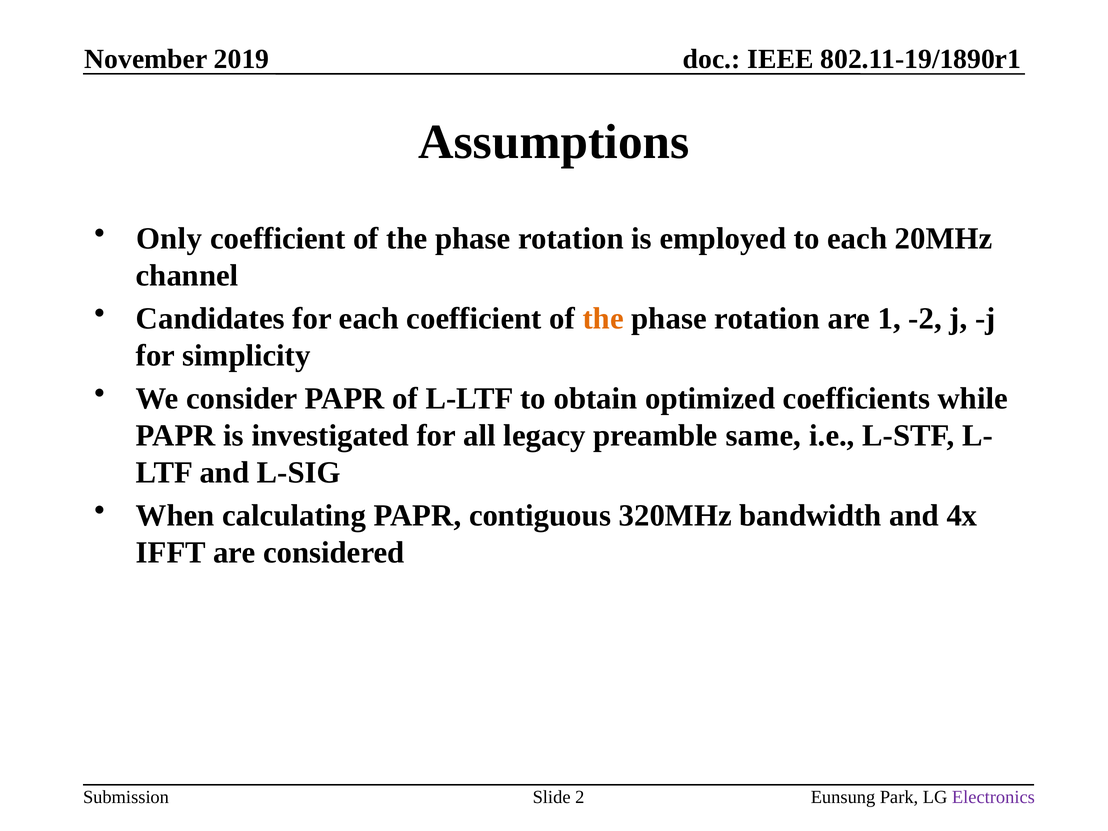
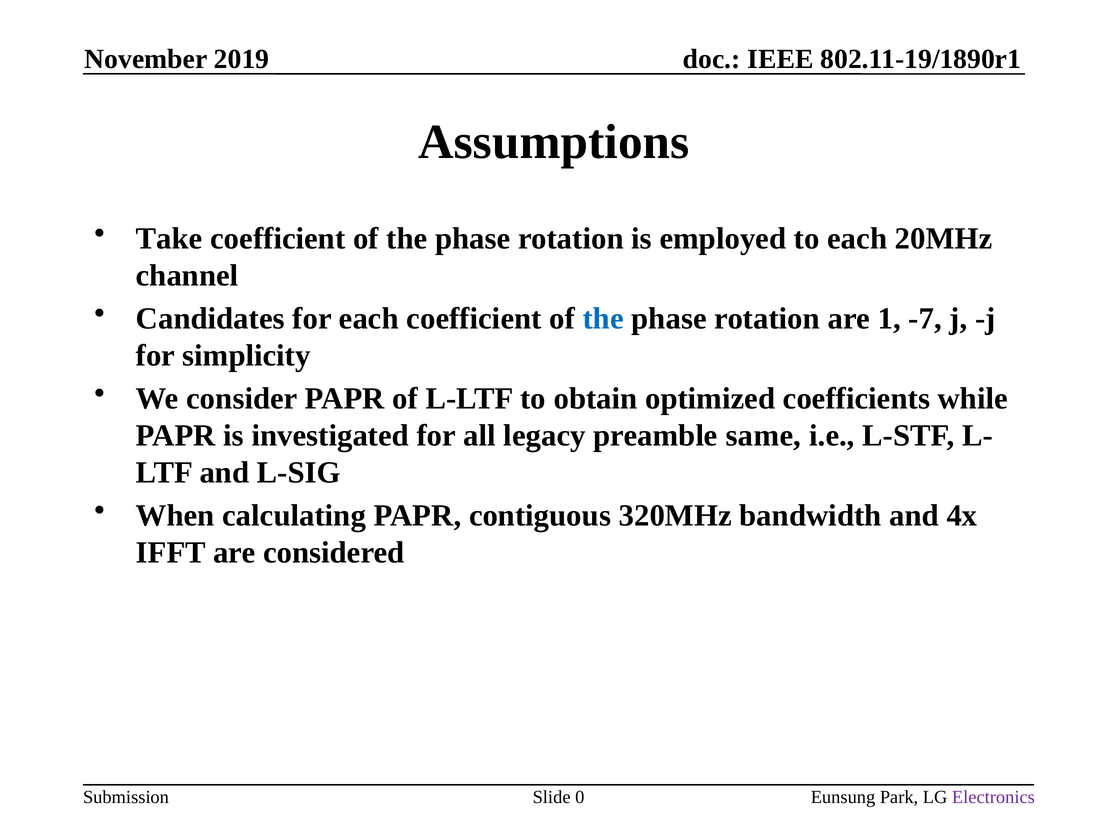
Only: Only -> Take (169, 239)
the colour: orange -> blue (603, 319)
-2: -2 -> -7 (925, 319)
2: 2 -> 0 (580, 797)
